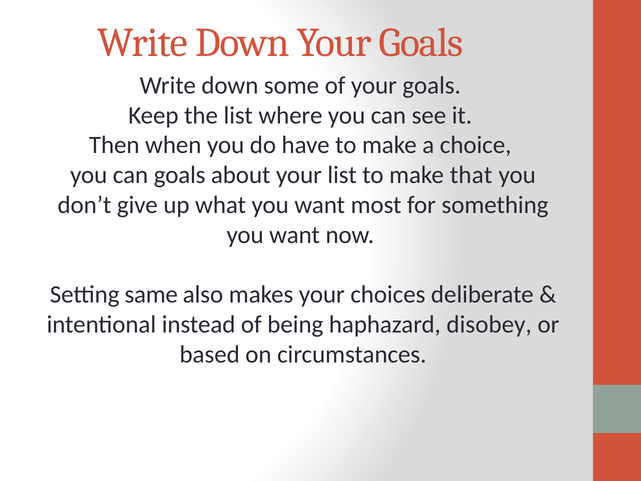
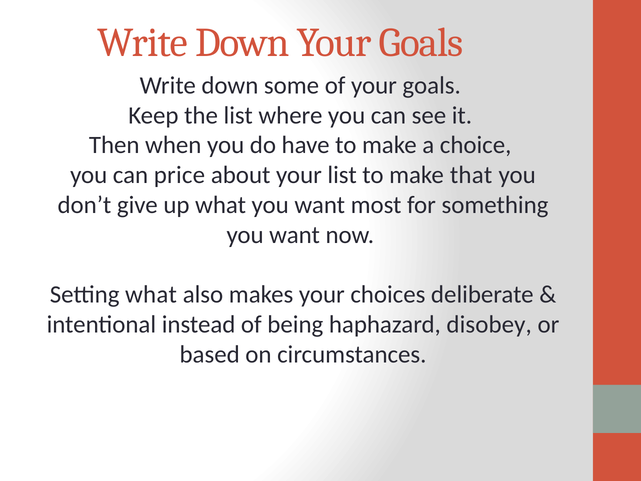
can goals: goals -> price (179, 175)
Setting same: same -> what (151, 294)
